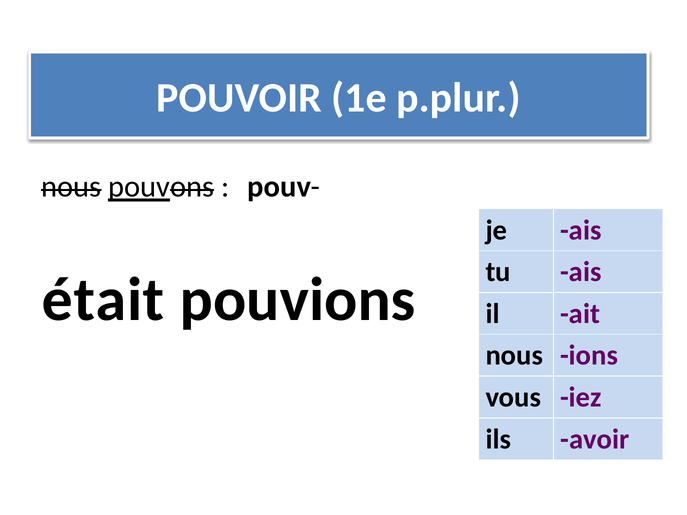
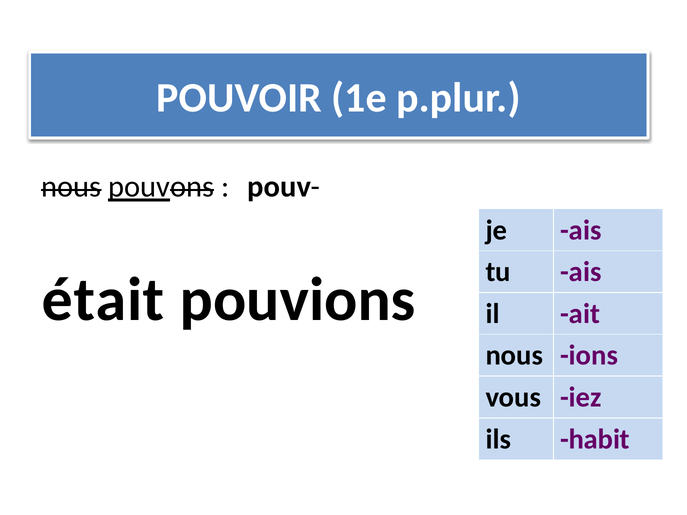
avoir: avoir -> habit (595, 439)
